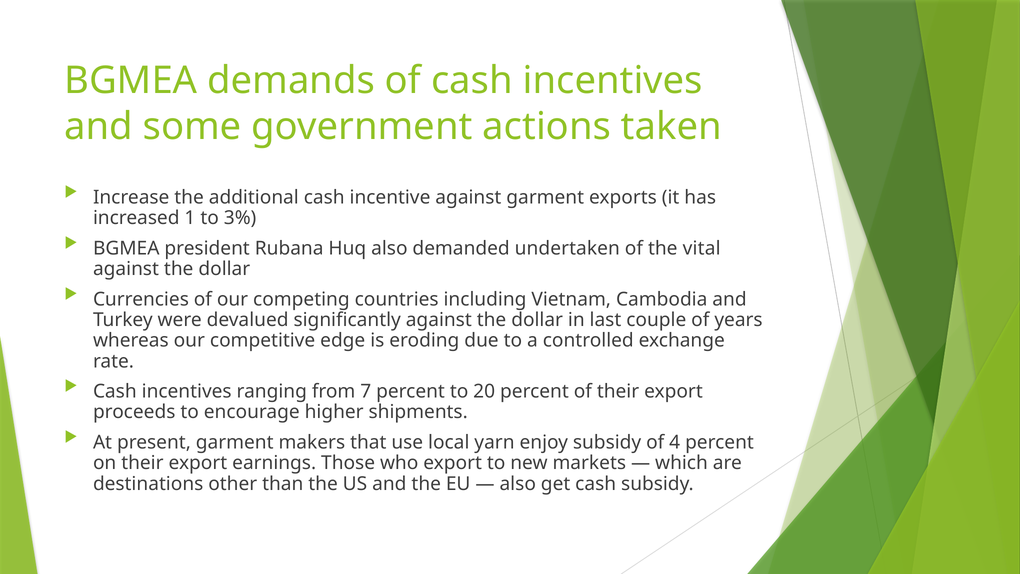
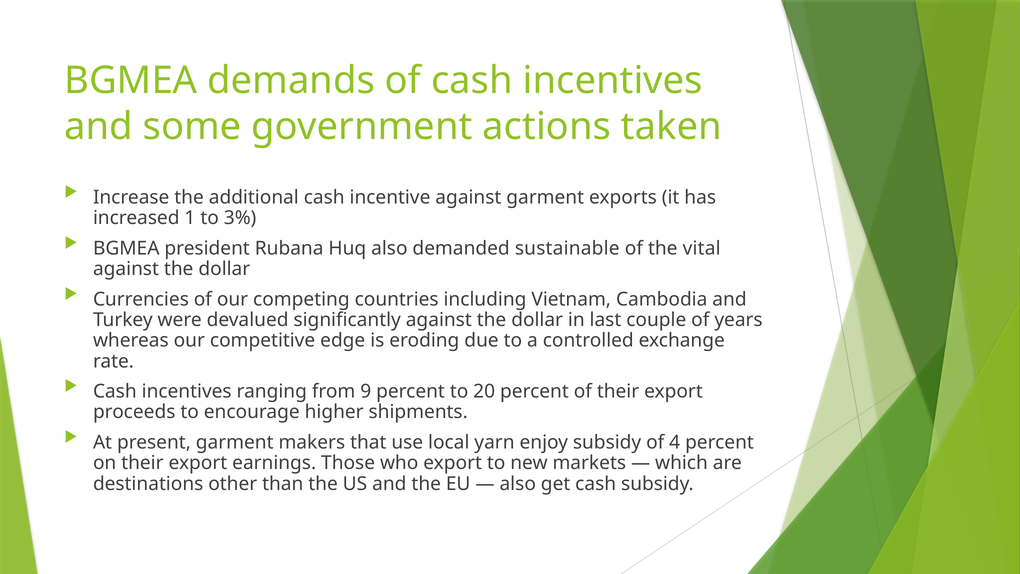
undertaken: undertaken -> sustainable (567, 248)
7: 7 -> 9 (366, 391)
